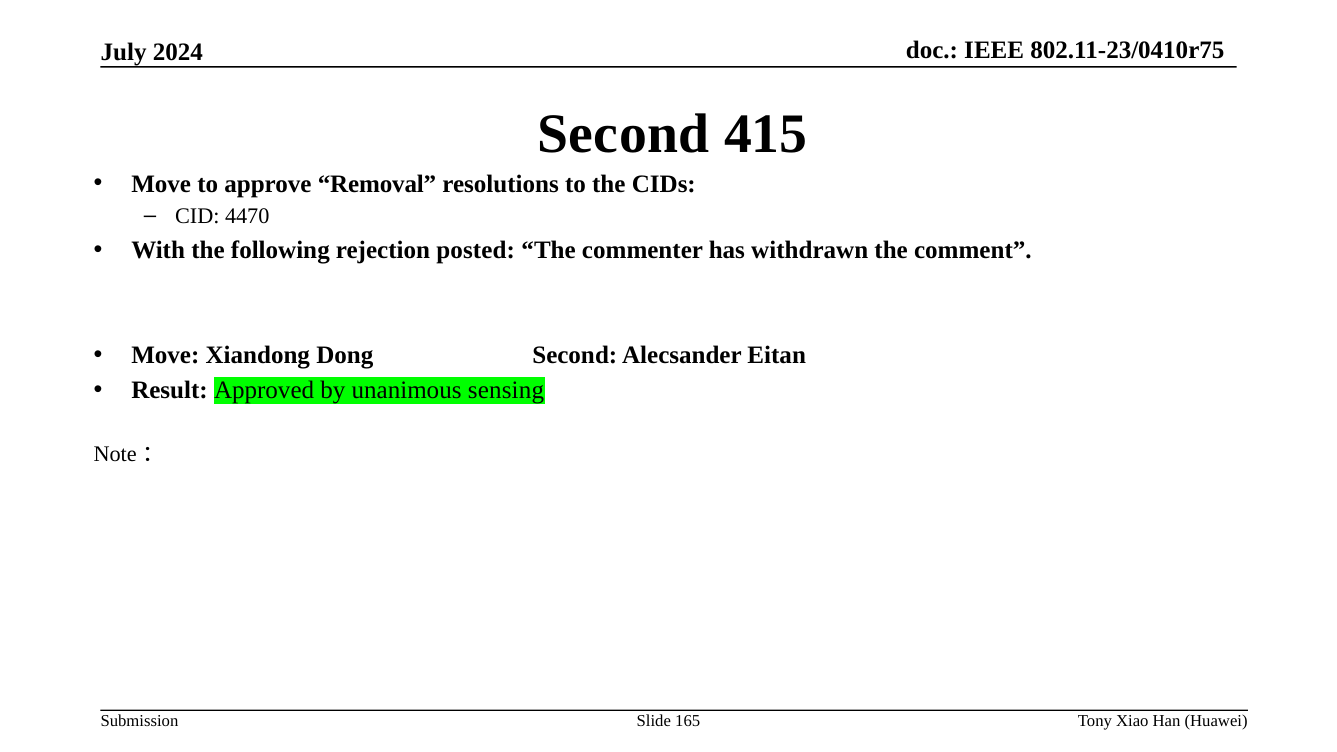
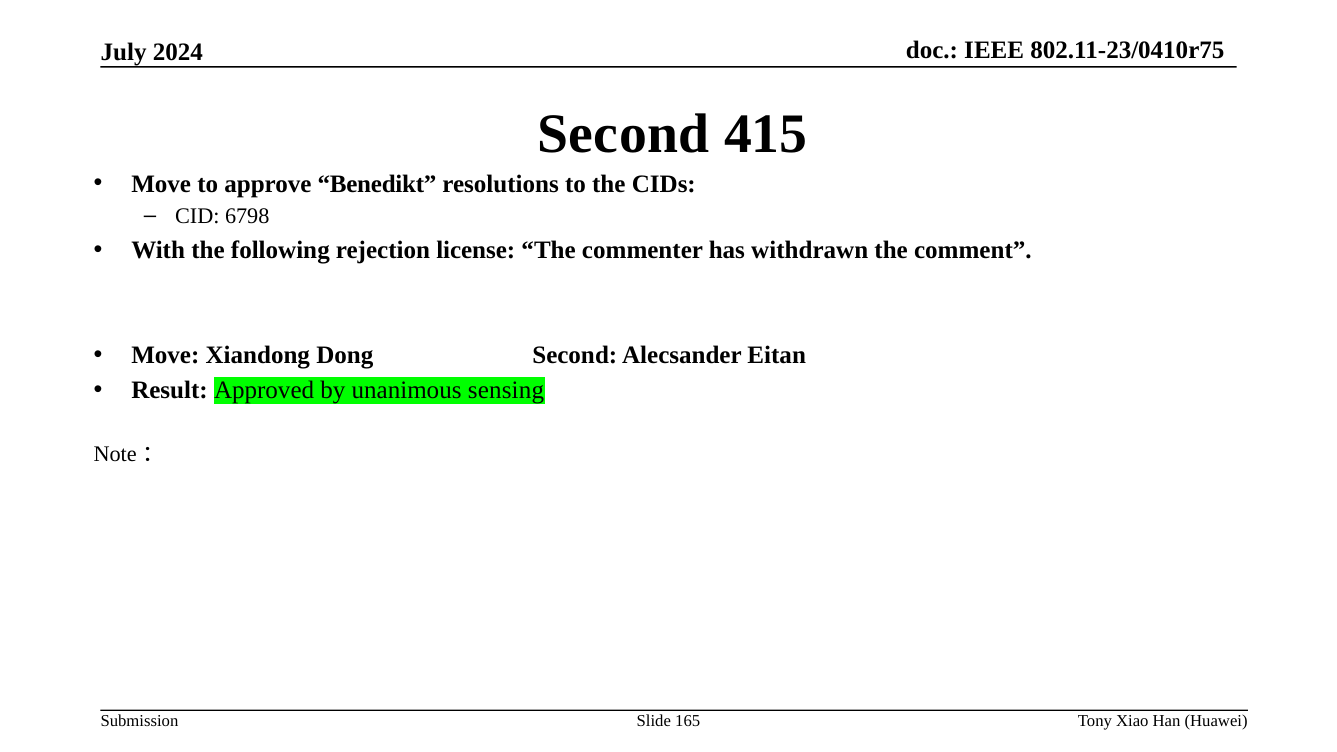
Removal: Removal -> Benedikt (377, 184)
4470: 4470 -> 6798 (247, 217)
posted: posted -> license (476, 250)
